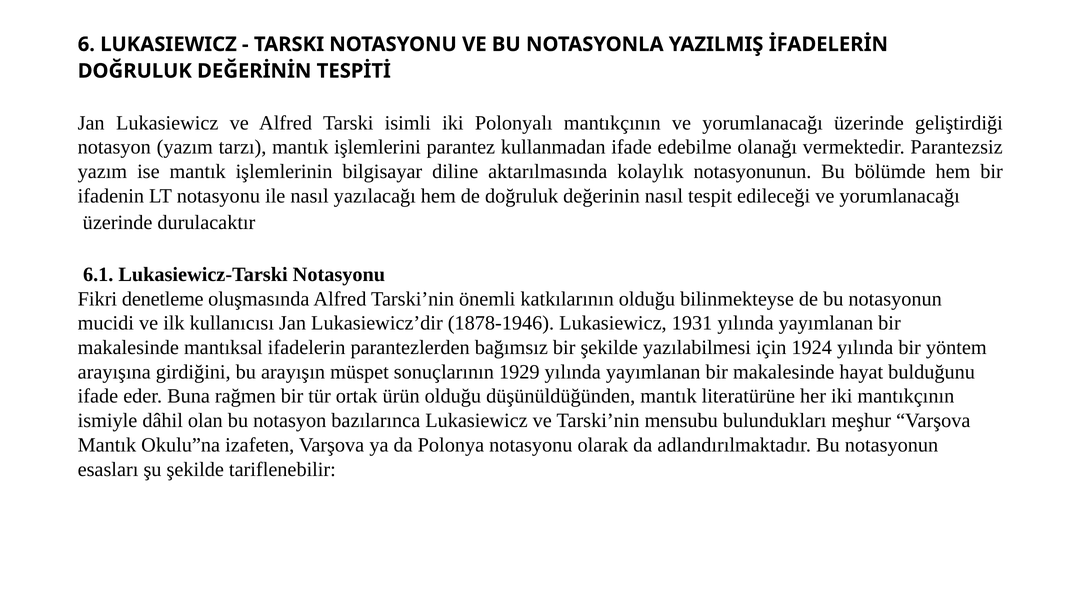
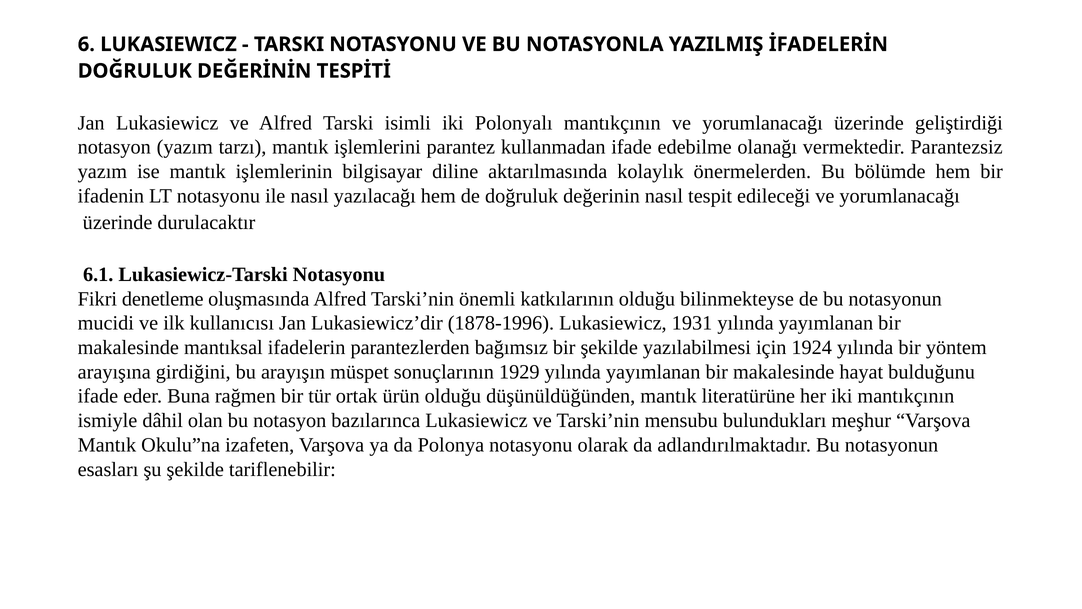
notasyonunun: notasyonunun -> önermelerden (752, 171)
1878-1946: 1878-1946 -> 1878-1996 (501, 323)
